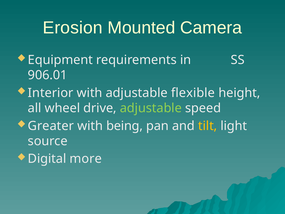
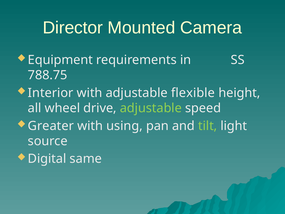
Erosion: Erosion -> Director (73, 28)
906.01: 906.01 -> 788.75 (48, 75)
being: being -> using (124, 126)
tilt colour: yellow -> light green (208, 126)
more: more -> same (86, 159)
